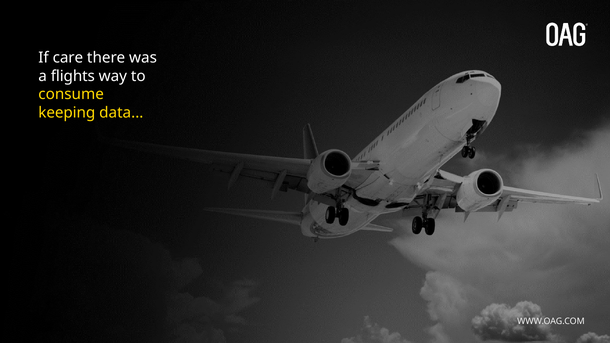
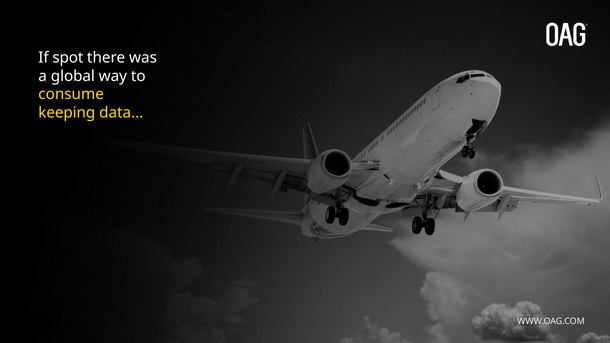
care: care -> spot (68, 58)
flights: flights -> global (73, 76)
